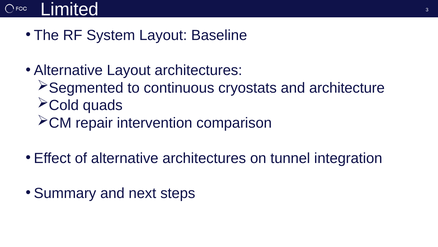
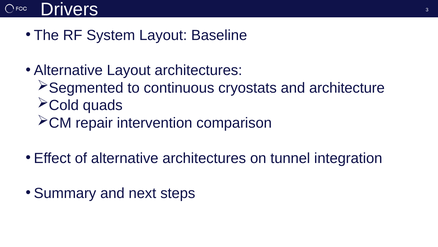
Limited: Limited -> Drivers (69, 9)
